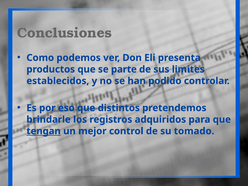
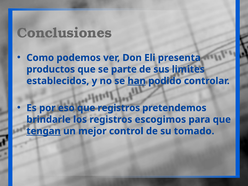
han underline: none -> present (137, 81)
que distintos: distintos -> registros (119, 108)
adquiridos: adquiridos -> escogimos (160, 120)
